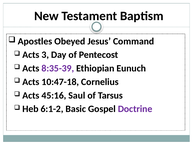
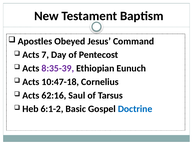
3: 3 -> 7 (45, 55)
45:16: 45:16 -> 62:16 (54, 95)
Doctrine colour: purple -> blue (135, 109)
